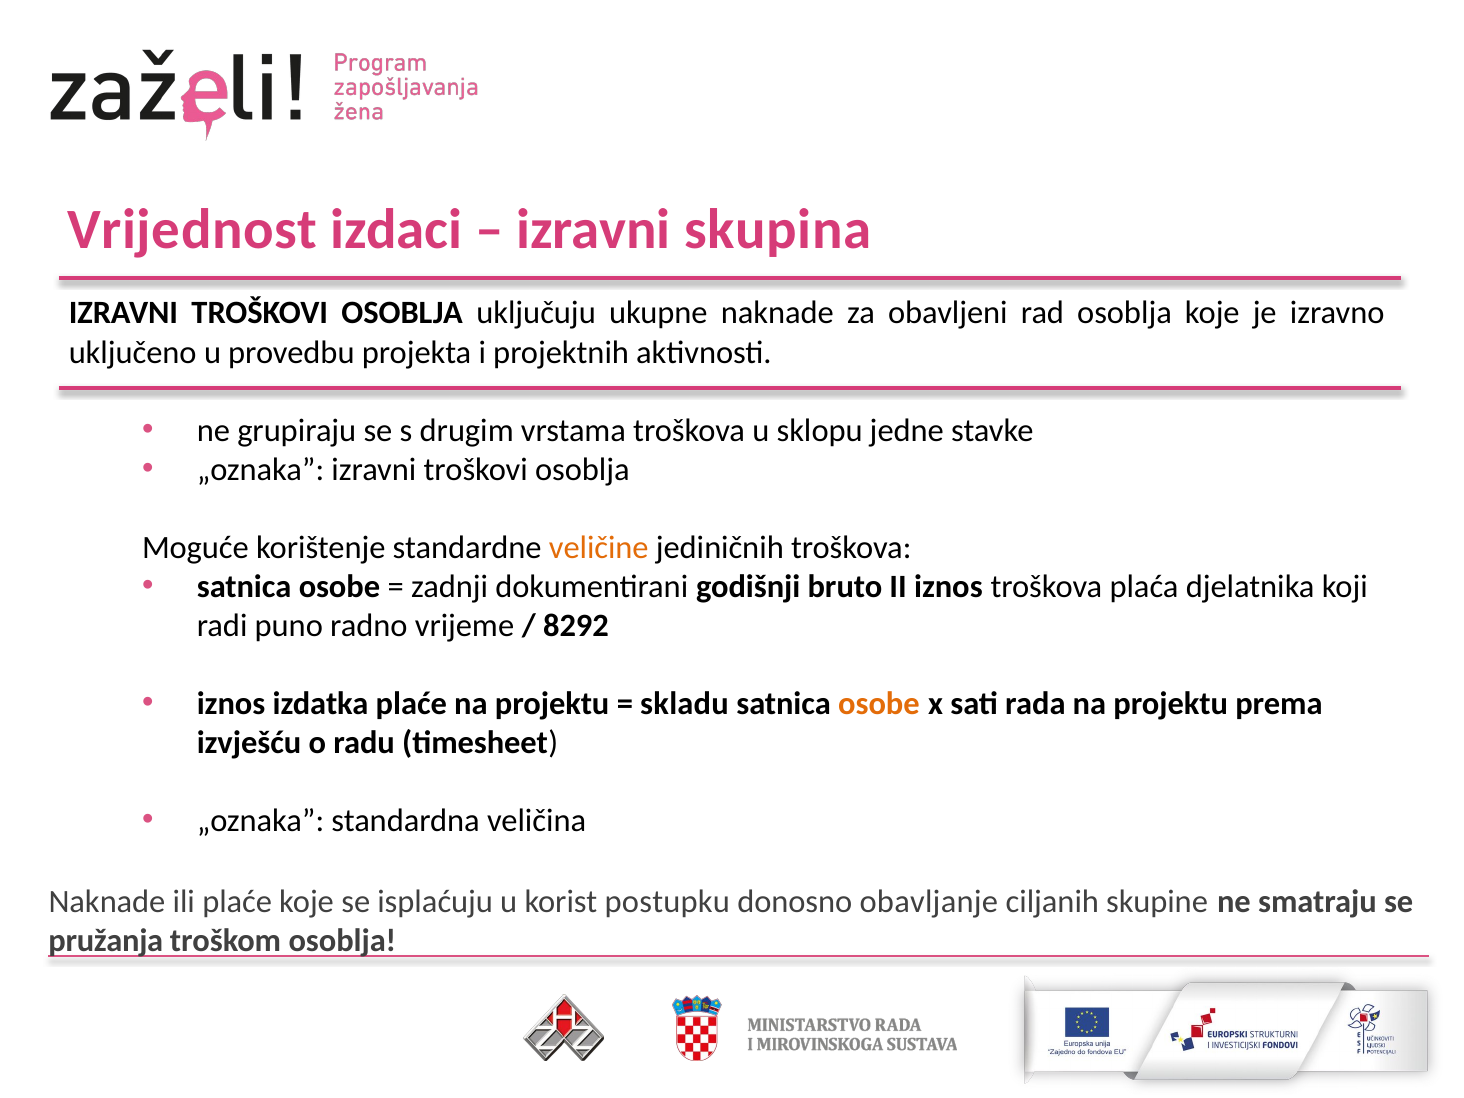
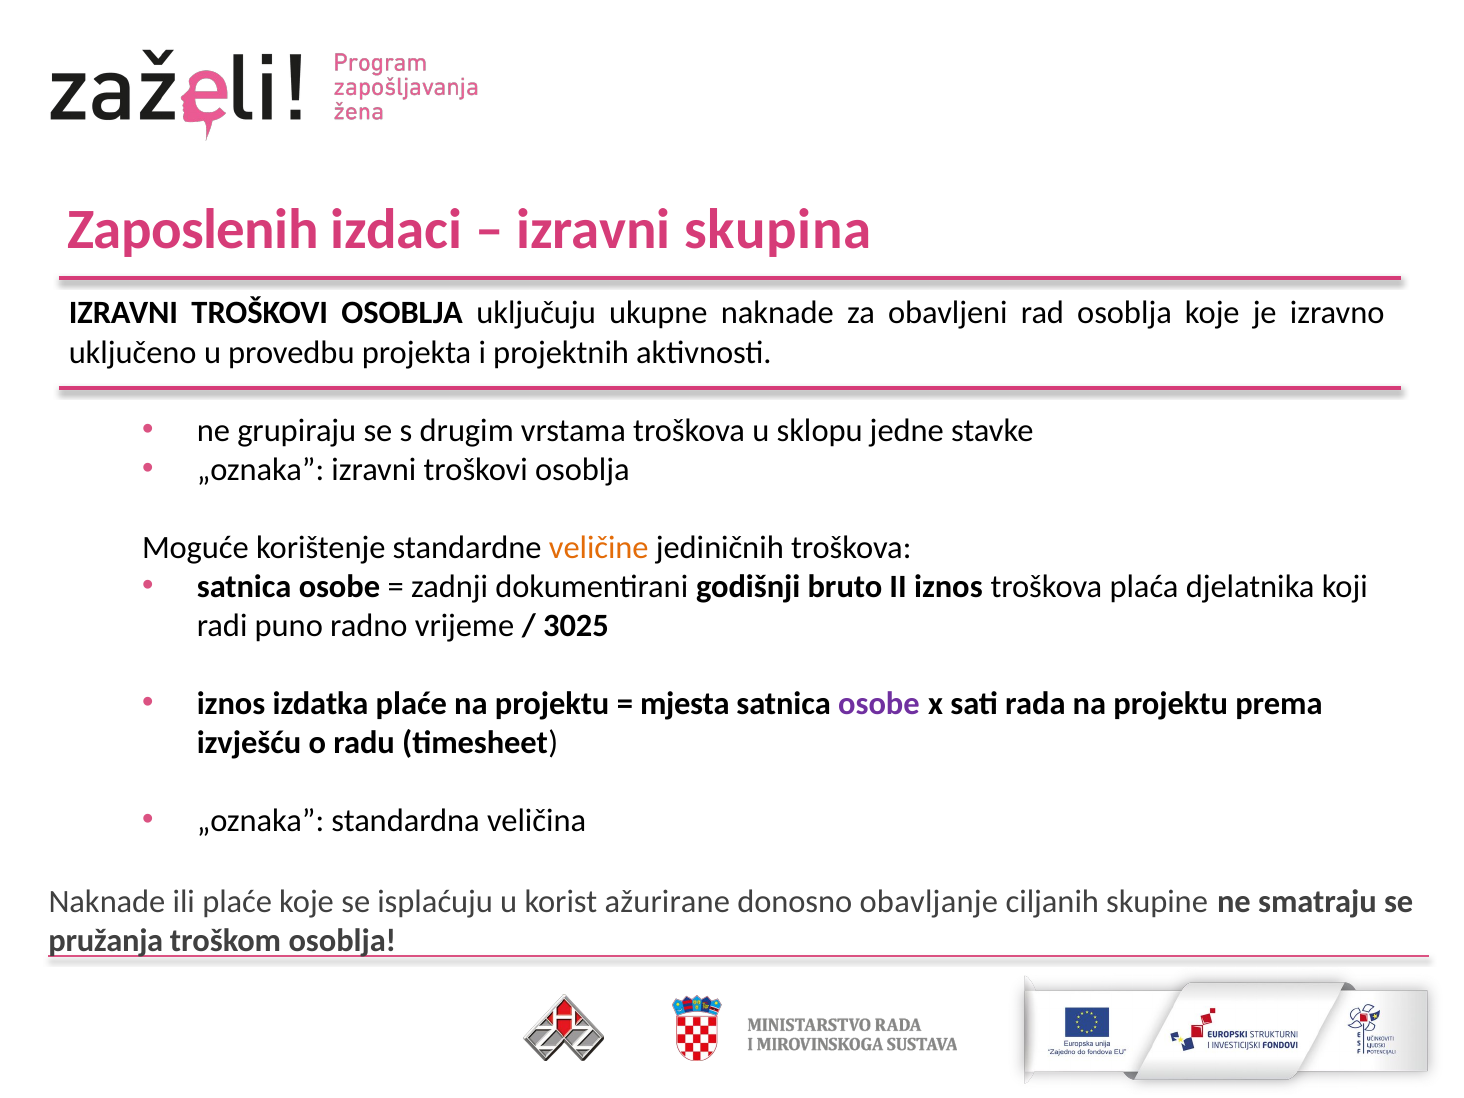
Vrijednost: Vrijednost -> Zaposlenih (193, 230)
8292: 8292 -> 3025 (576, 625)
skladu: skladu -> mjesta (685, 703)
osobe colour: orange -> purple (879, 703)
postupku: postupku -> ažurirane (667, 901)
